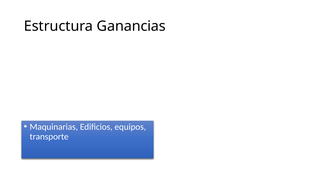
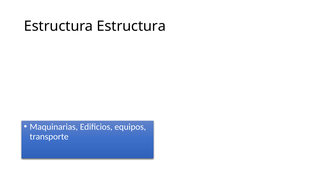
Estructura Ganancias: Ganancias -> Estructura (131, 26)
